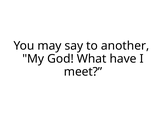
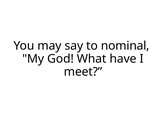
another: another -> nominal (125, 46)
